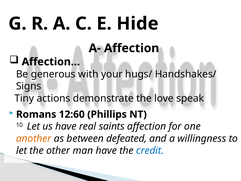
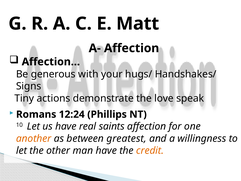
Hide: Hide -> Matt (138, 24)
12:60: 12:60 -> 12:24 (72, 114)
defeated: defeated -> greatest (127, 138)
credit colour: blue -> orange (150, 150)
